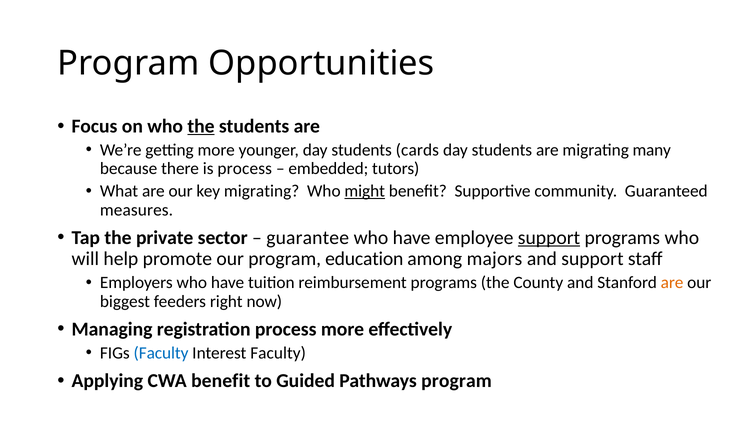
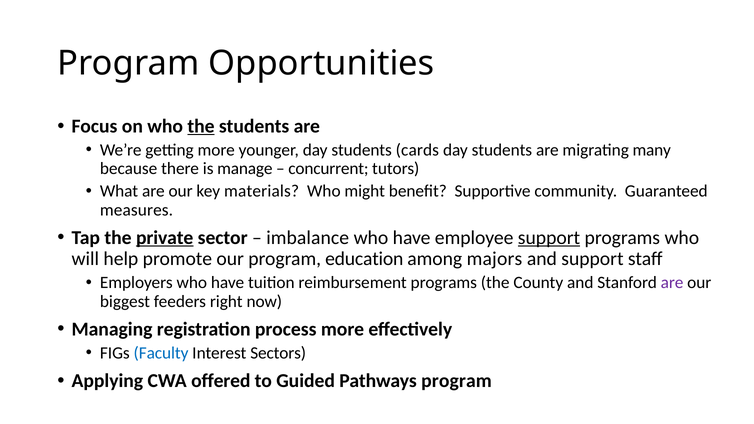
is process: process -> manage (245, 169)
embedded: embedded -> concurrent (328, 169)
key migrating: migrating -> materials (262, 191)
might underline: present -> none (365, 191)
private underline: none -> present (165, 238)
guarantee: guarantee -> imbalance (308, 238)
are colour: orange -> purple (672, 283)
Interest Faculty: Faculty -> Sectors (278, 353)
CWA benefit: benefit -> offered (221, 381)
